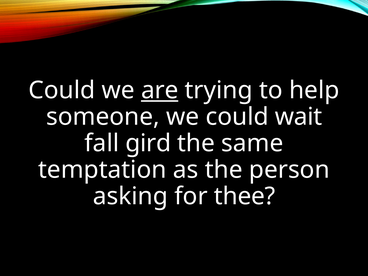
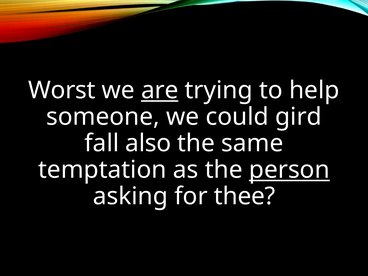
Could: Could -> Worst (62, 90)
wait: wait -> gird (298, 117)
gird: gird -> also (148, 143)
person underline: none -> present (289, 170)
